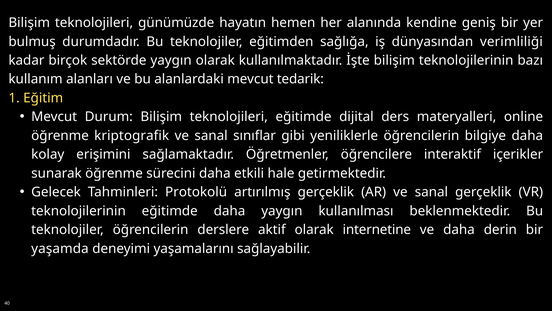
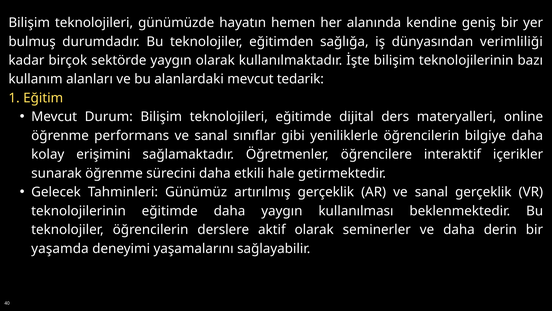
kriptografik: kriptografik -> performans (132, 135)
Protokolü: Protokolü -> Günümüz (196, 192)
internetine: internetine -> seminerler (377, 229)
